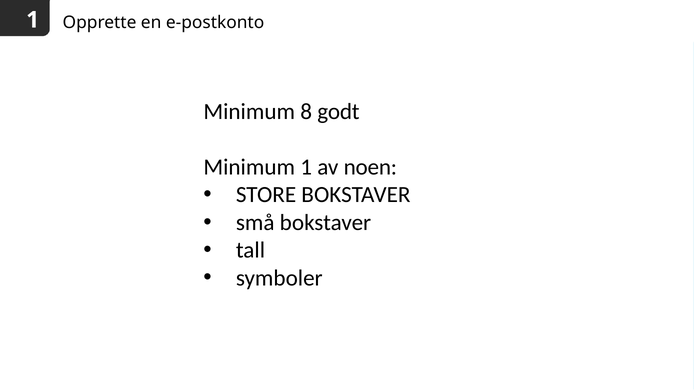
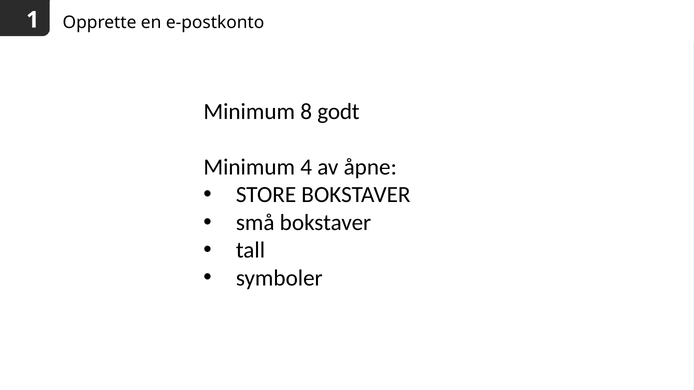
Minimum 1: 1 -> 4 (306, 167)
noen: noen -> åpne (370, 167)
